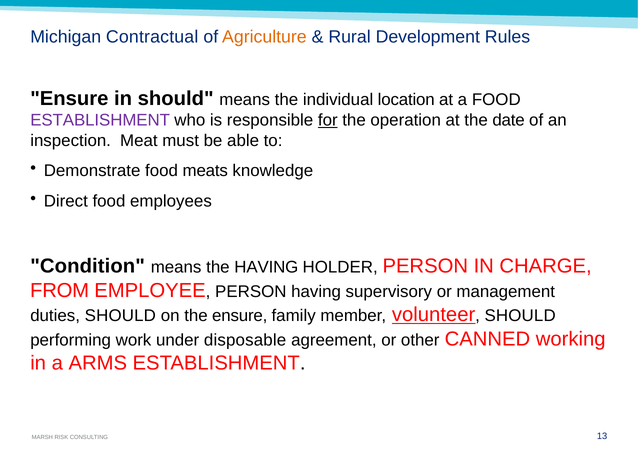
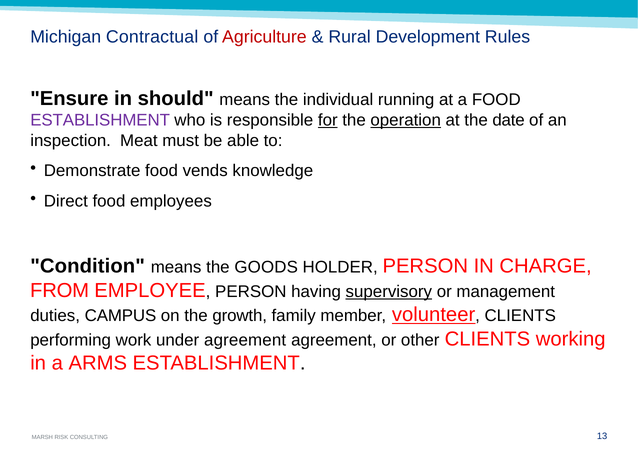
Agriculture colour: orange -> red (264, 37)
location: location -> running (406, 100)
operation underline: none -> present (406, 121)
meats: meats -> vends (205, 171)
the HAVING: HAVING -> GOODS (266, 268)
supervisory underline: none -> present (389, 292)
duties SHOULD: SHOULD -> CAMPUS (120, 316)
the ensure: ensure -> growth (240, 316)
SHOULD: SHOULD -> CLIENTS (520, 316)
under disposable: disposable -> agreement (245, 341)
other CANNED: CANNED -> CLIENTS (487, 339)
